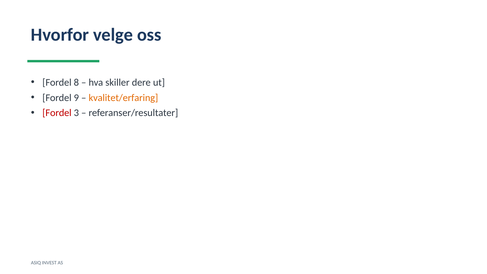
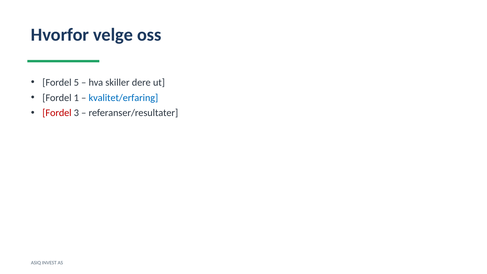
8: 8 -> 5 (76, 82)
9: 9 -> 1 (76, 98)
kvalitet/erfaring colour: orange -> blue (123, 98)
